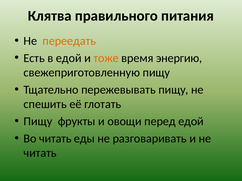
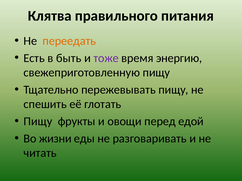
в едой: едой -> быть (69, 58)
тоже colour: orange -> purple (106, 58)
Во читать: читать -> жизни (55, 139)
